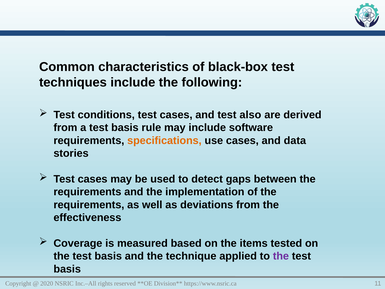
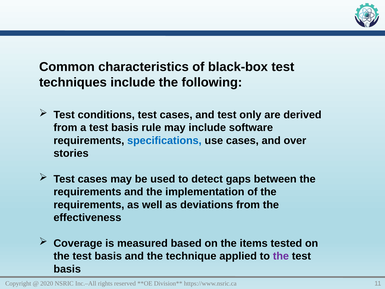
also: also -> only (250, 115)
specifications colour: orange -> blue (164, 140)
data: data -> over (295, 140)
